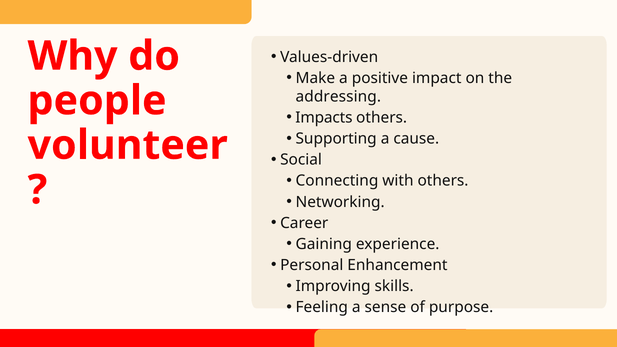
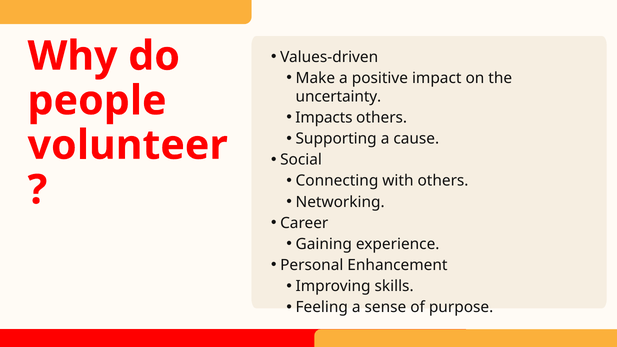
addressing: addressing -> uncertainty (338, 97)
